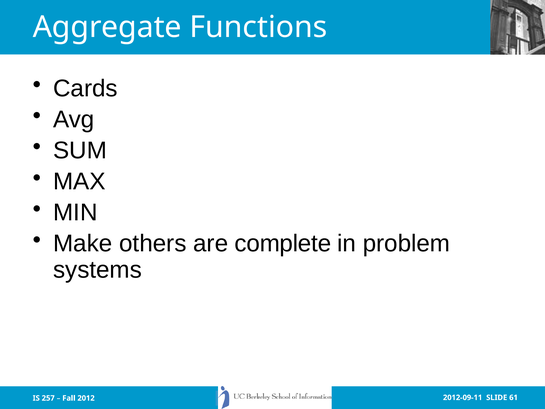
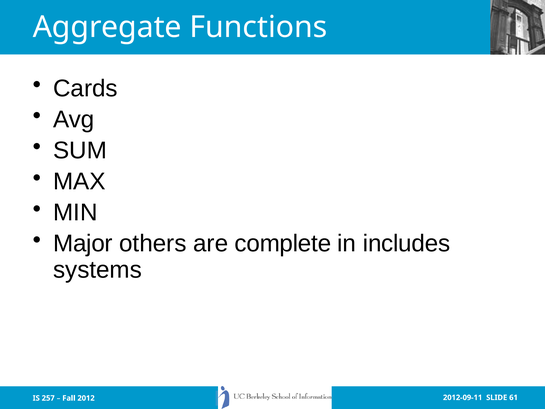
Make: Make -> Major (83, 243)
problem: problem -> includes (407, 243)
